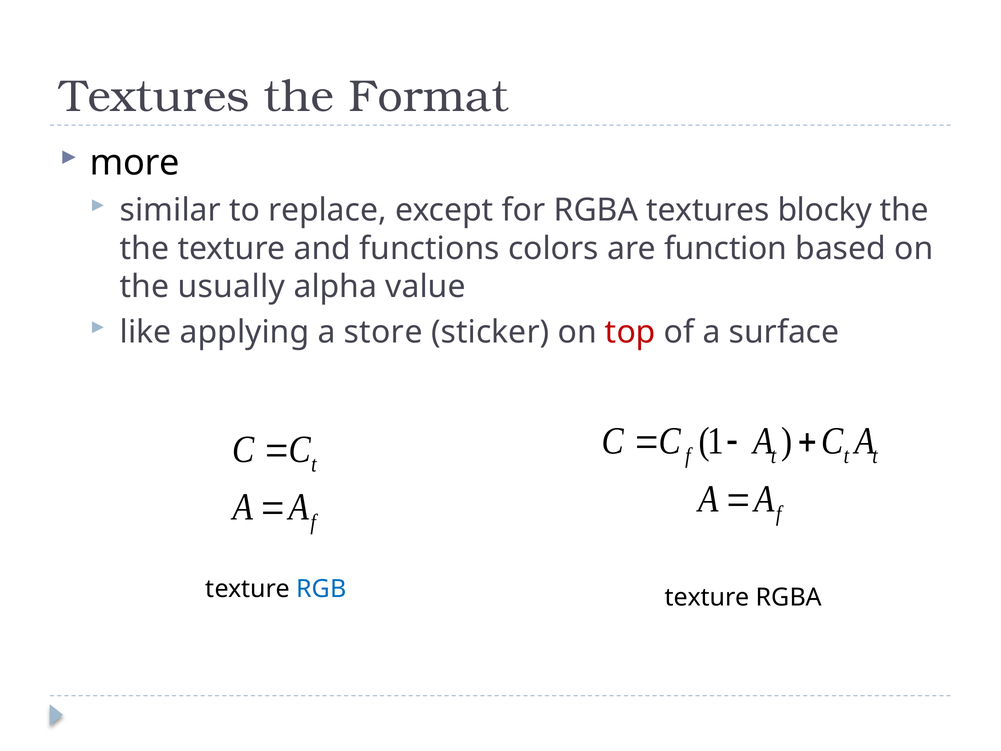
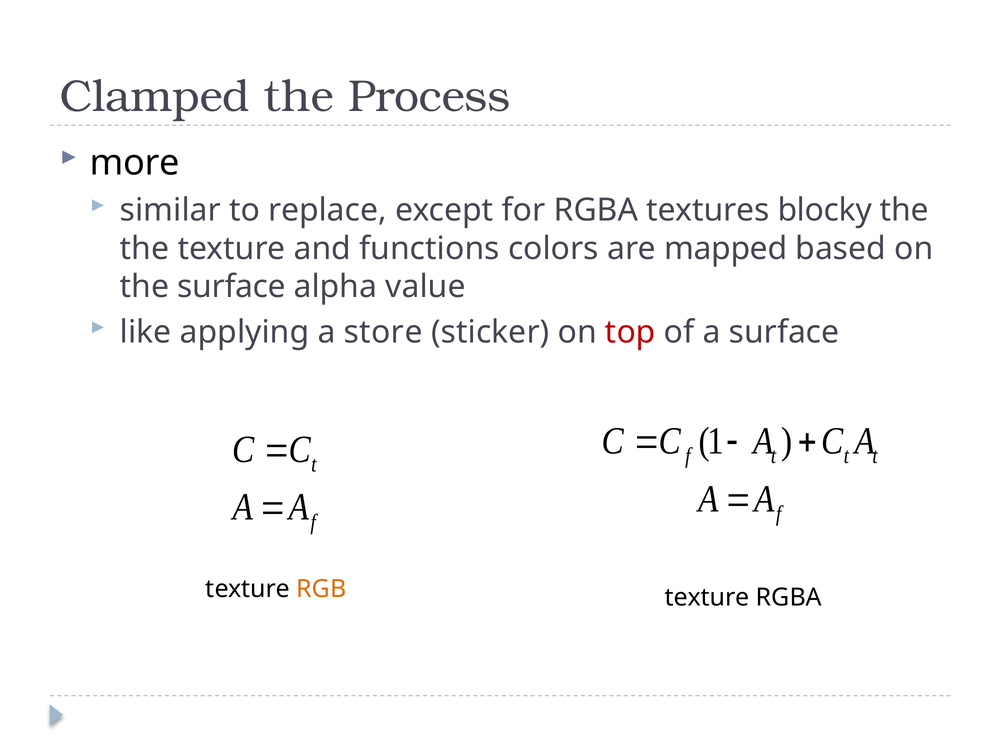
Textures: Textures -> Clamped (155, 97)
Format: Format -> Process (429, 97)
function: function -> mapped (726, 248)
the usually: usually -> surface (232, 287)
RGB colour: blue -> orange (321, 589)
